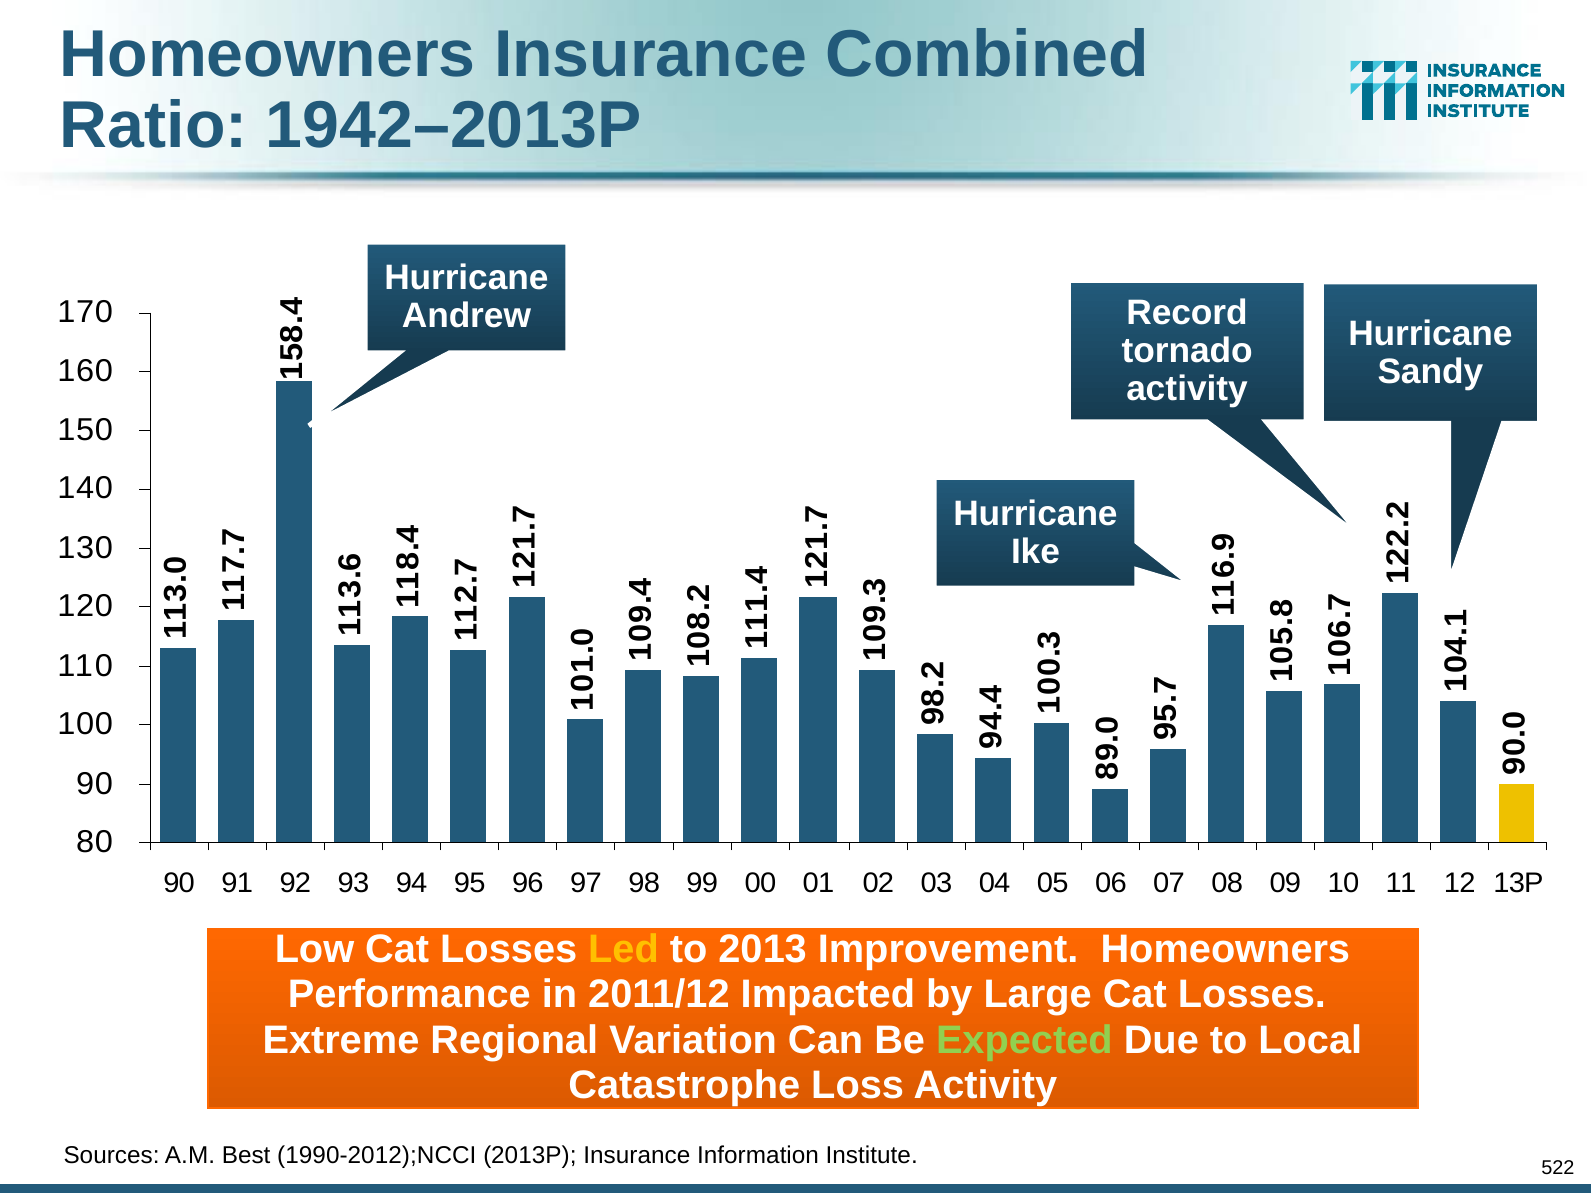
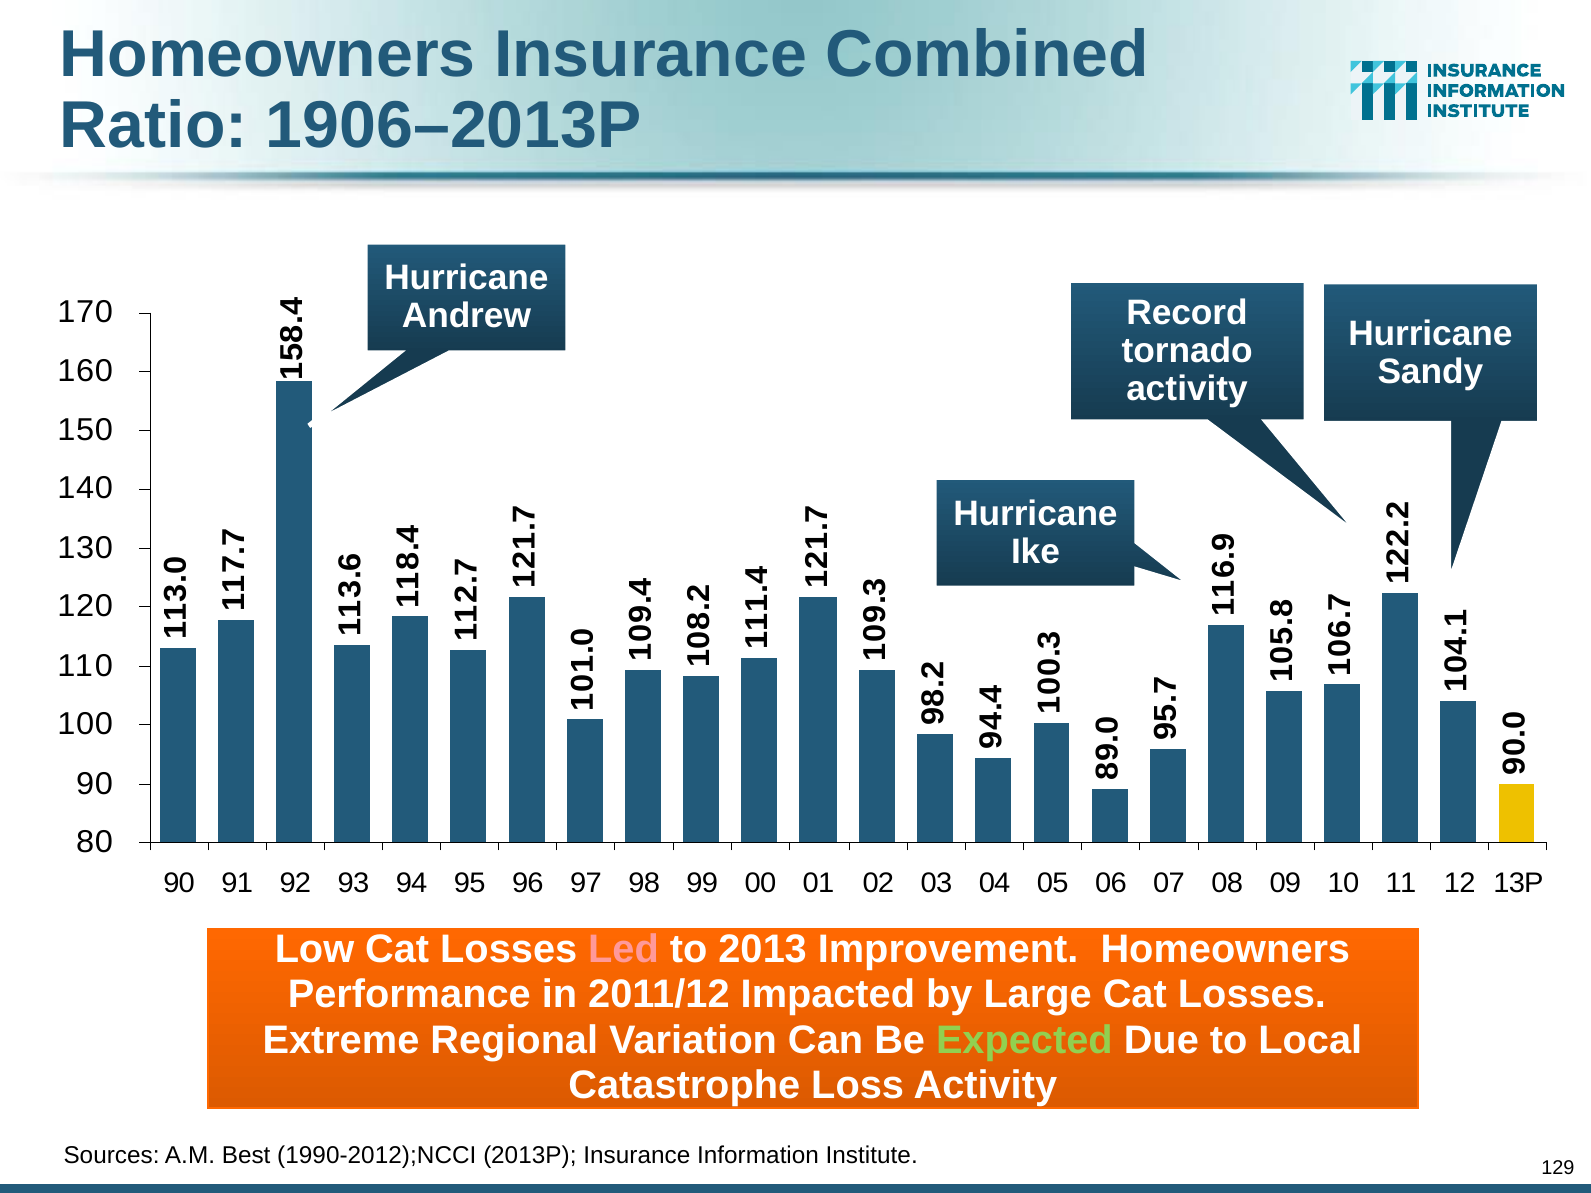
1942–2013P: 1942–2013P -> 1906–2013P (454, 126)
Led colour: yellow -> pink (623, 949)
522: 522 -> 129 (1558, 1168)
